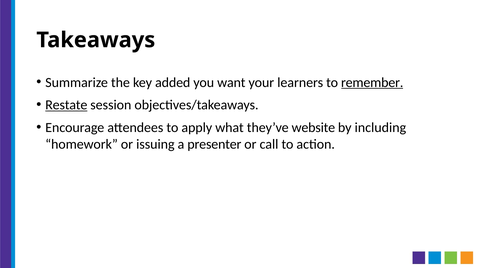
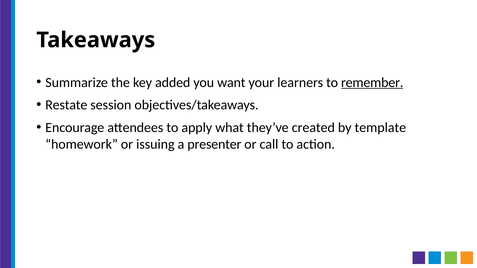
Restate underline: present -> none (66, 105)
website: website -> created (313, 128)
including: including -> template (380, 128)
